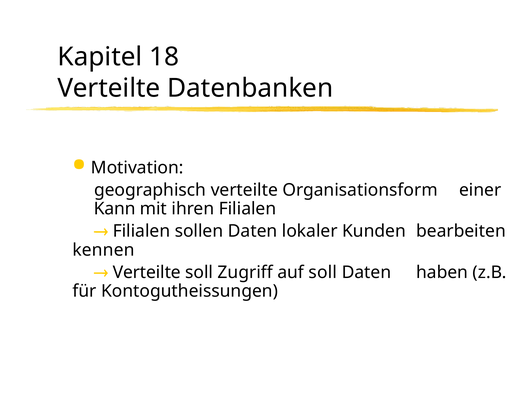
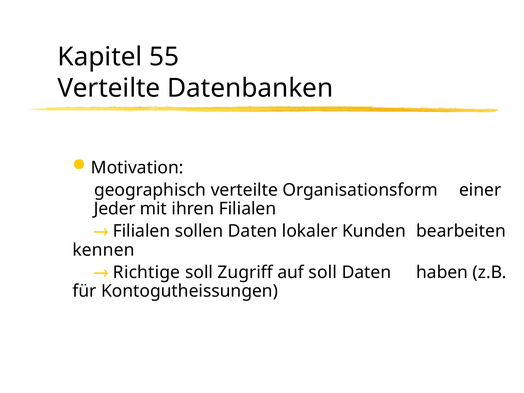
18: 18 -> 55 (164, 57)
Kann: Kann -> Jeder (115, 209)
Verteilte: Verteilte -> Richtige (147, 272)
